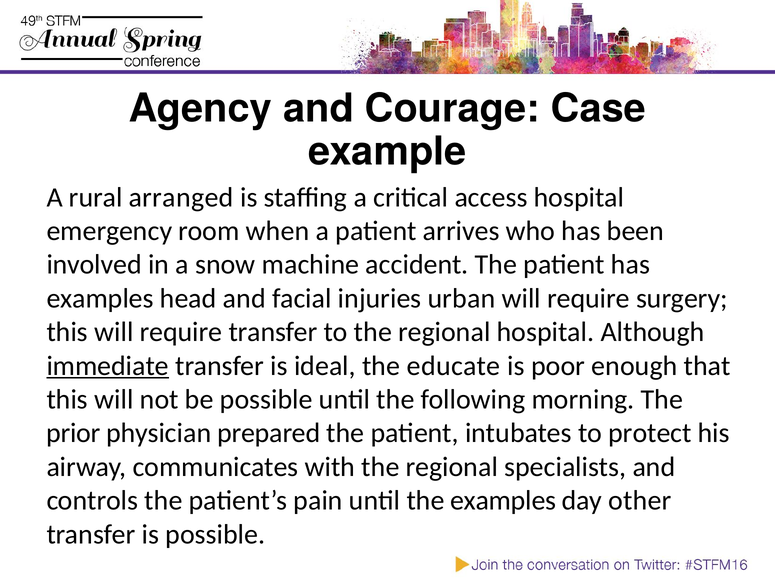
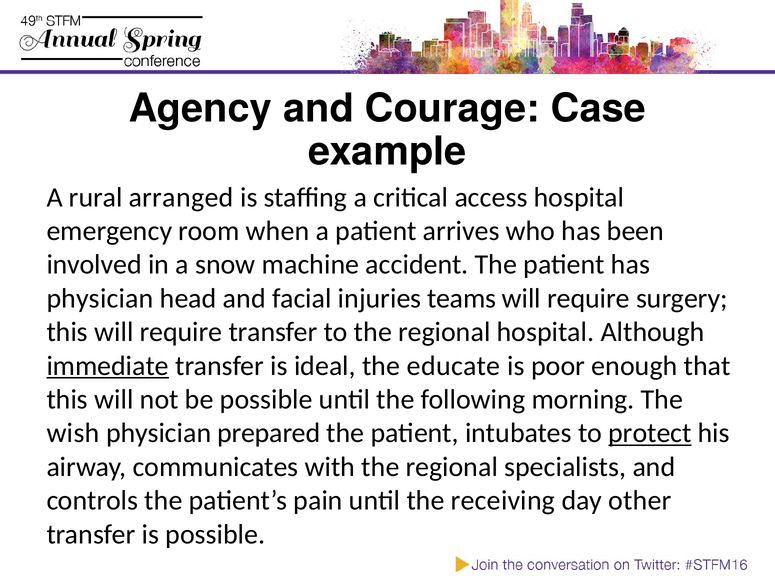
examples: examples -> physician (100, 298)
urban: urban -> teams (462, 298)
prior: prior -> wish (73, 433)
protect underline: none -> present (650, 433)
the examples: examples -> receiving (503, 500)
